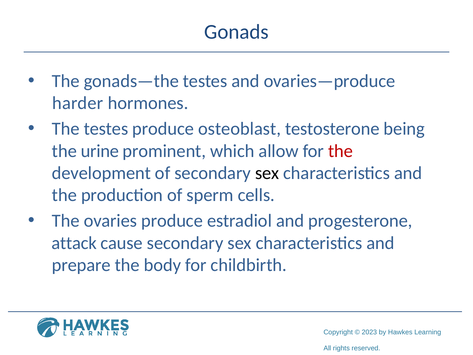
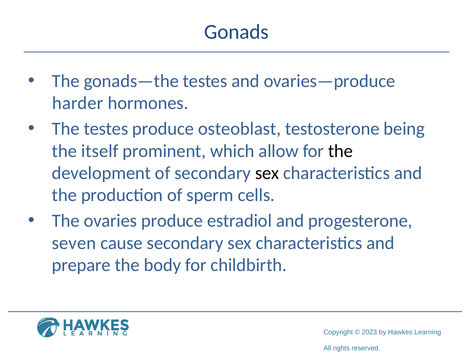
urine: urine -> itself (100, 151)
the colour: red -> black (341, 151)
attack: attack -> seven (74, 243)
